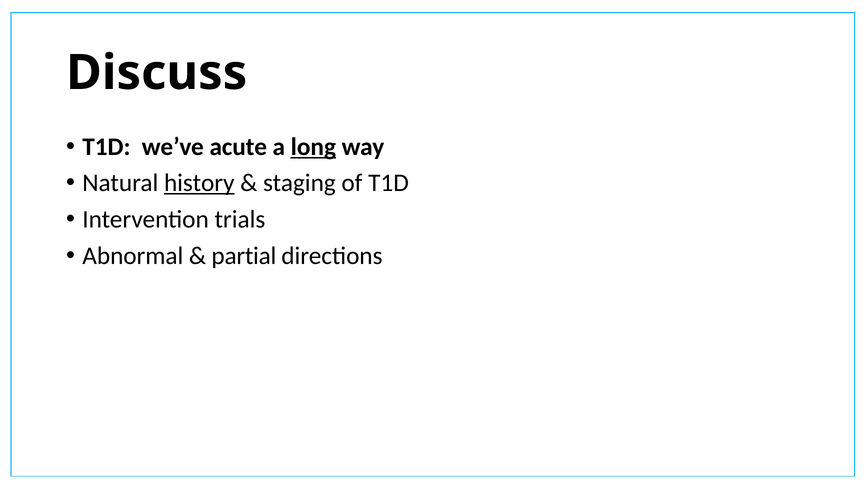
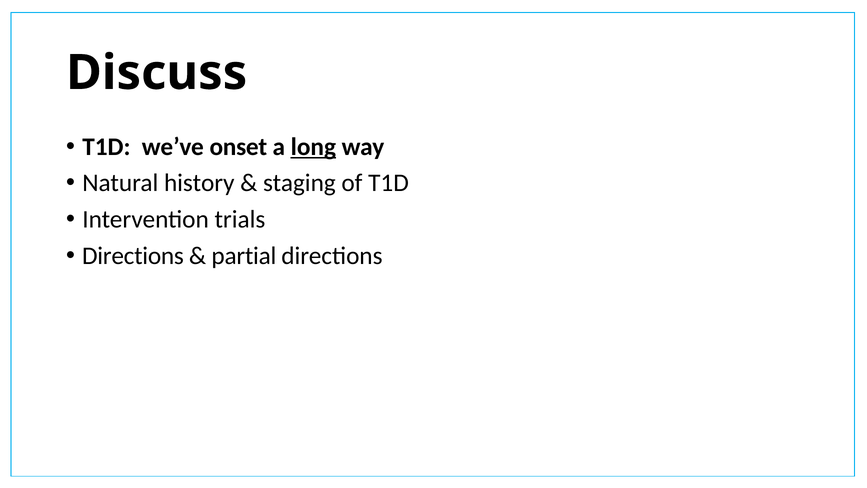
acute: acute -> onset (238, 147)
history underline: present -> none (199, 183)
Abnormal: Abnormal -> Directions (133, 256)
